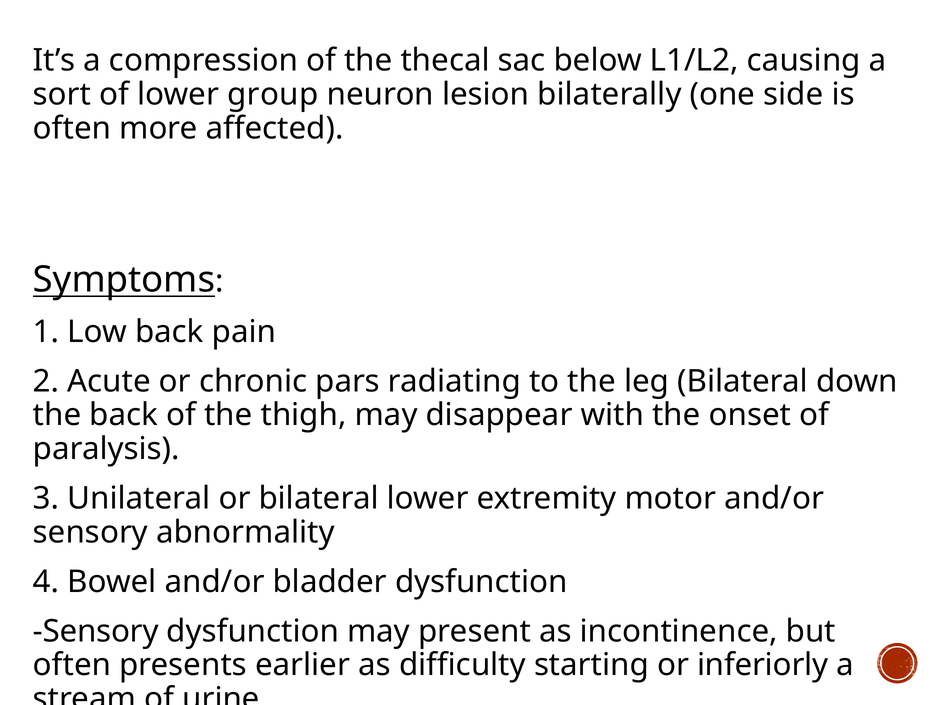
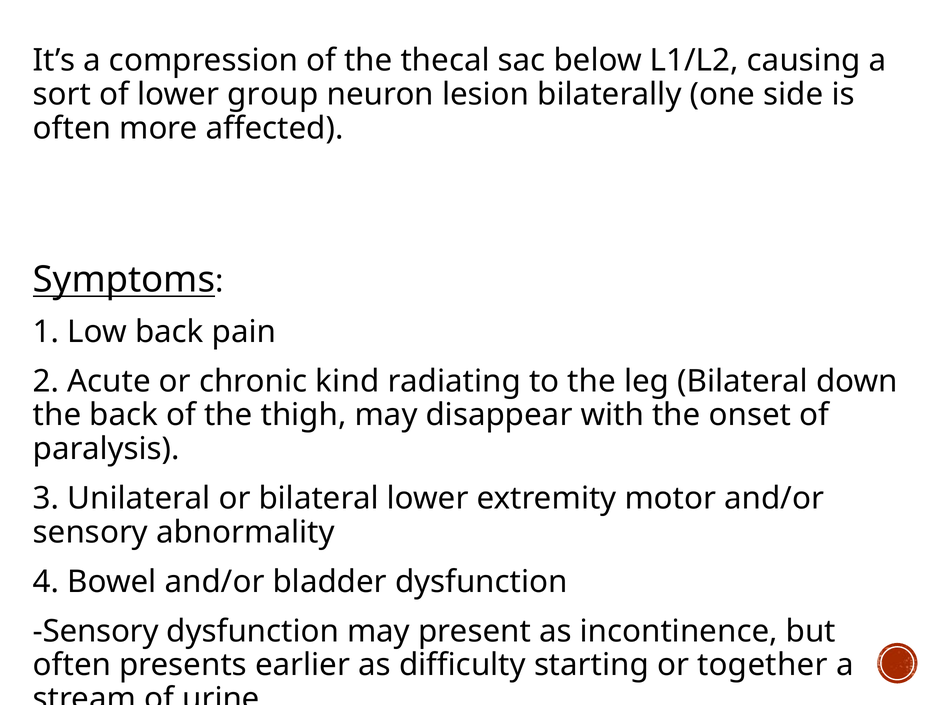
pars: pars -> kind (348, 382)
inferiorly: inferiorly -> together (762, 666)
